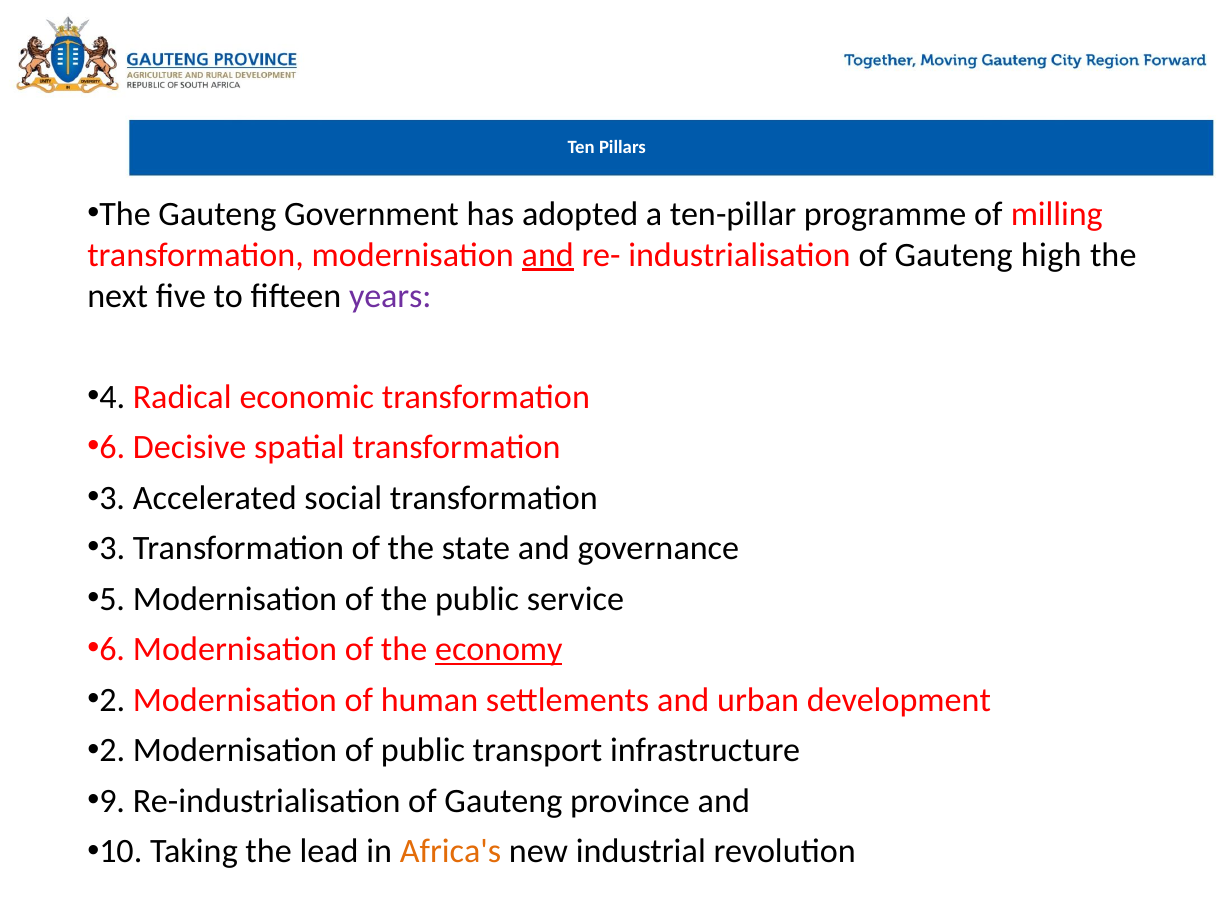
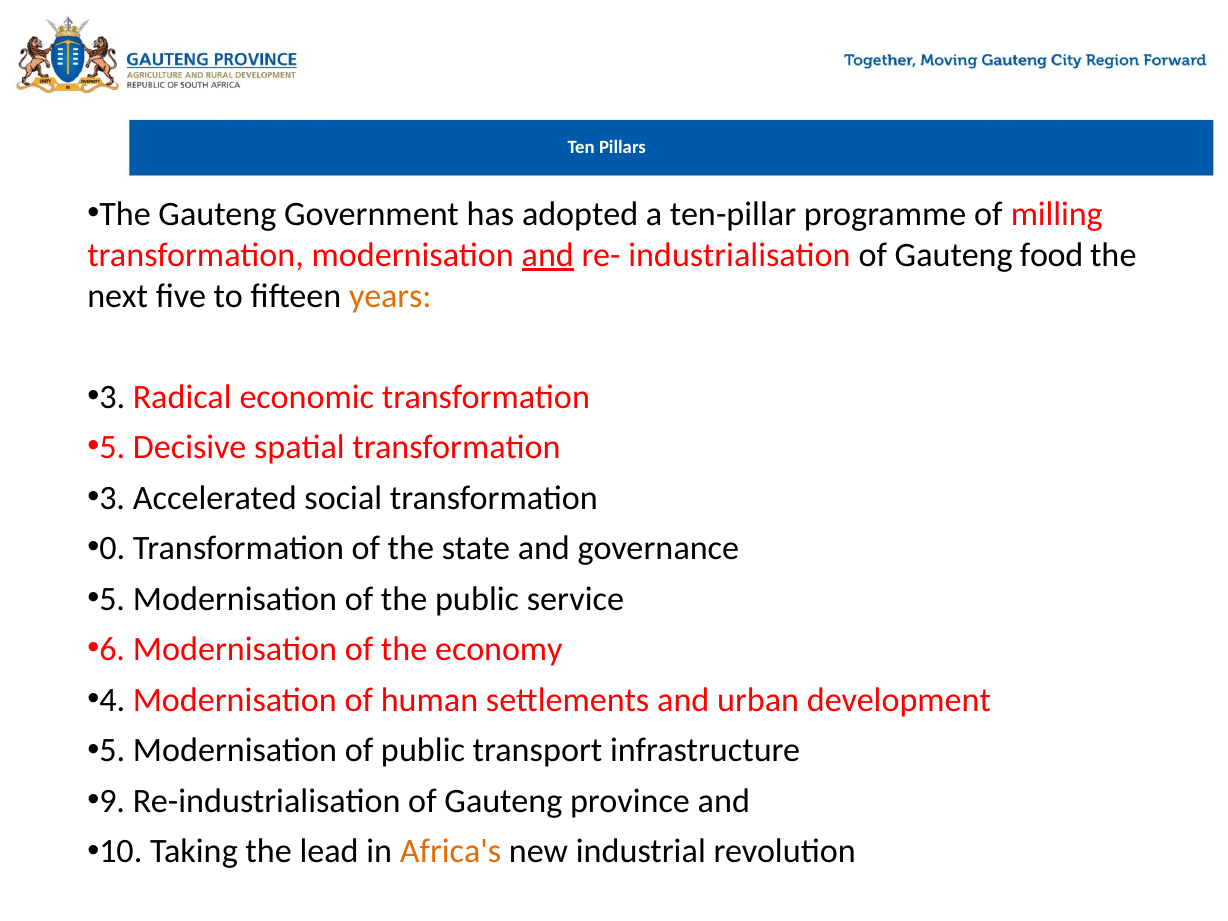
high: high -> food (1052, 255)
years colour: purple -> orange (390, 296)
4: 4 -> 3 (112, 397)
6: 6 -> 5 (112, 447)
3: 3 -> 0 (112, 548)
economy underline: present -> none (499, 649)
2: 2 -> 4 (112, 700)
2: 2 -> 5 (112, 750)
